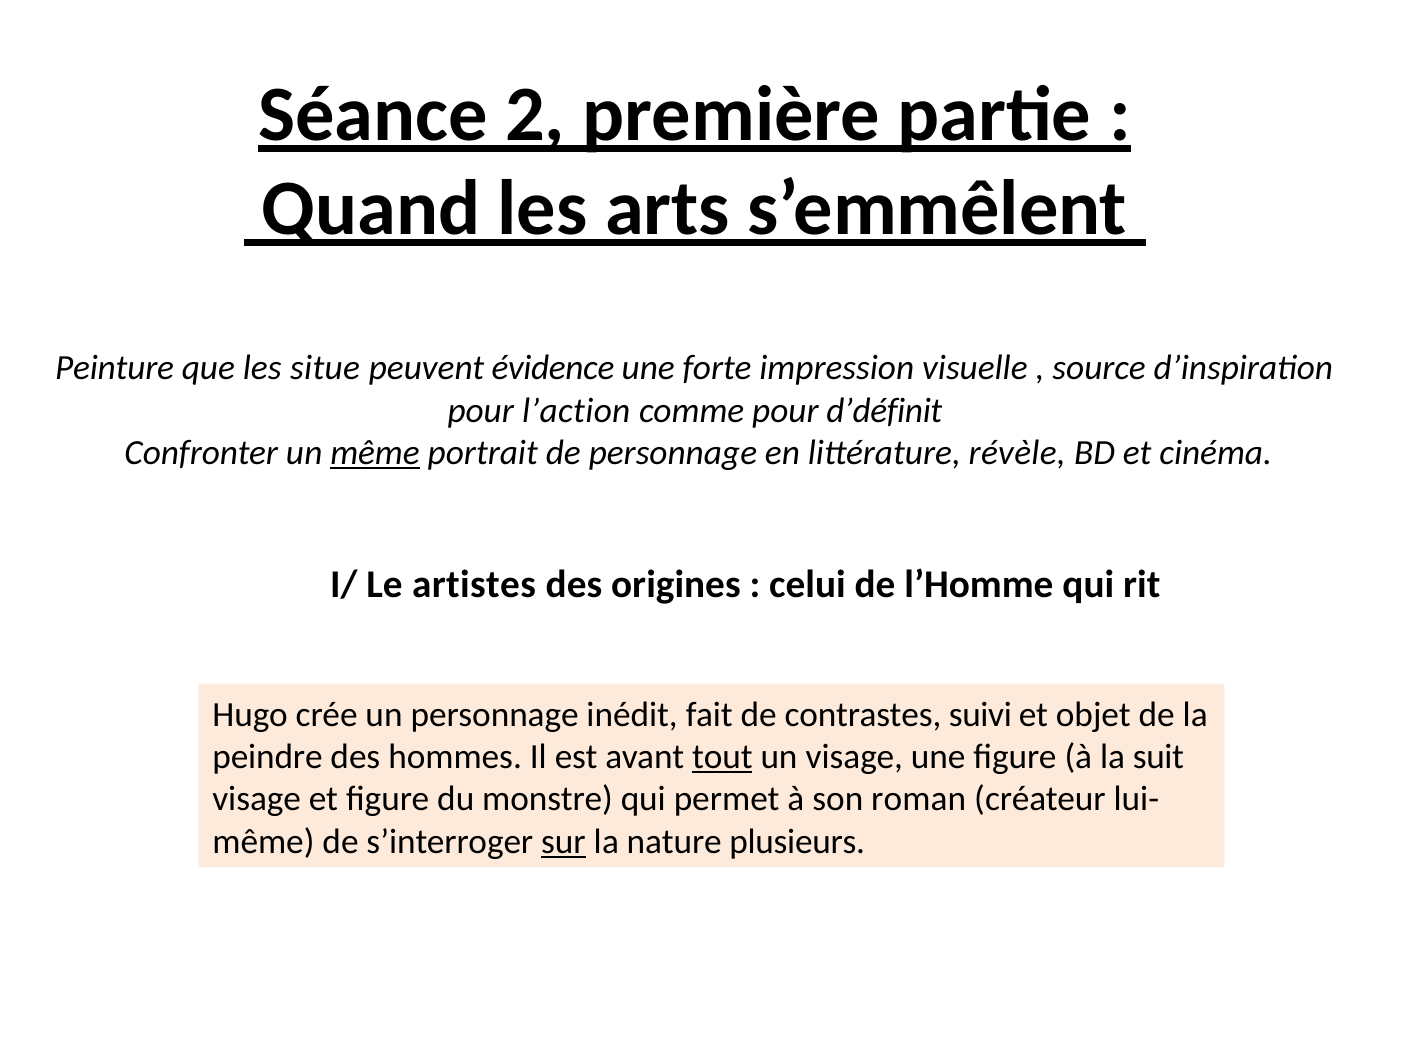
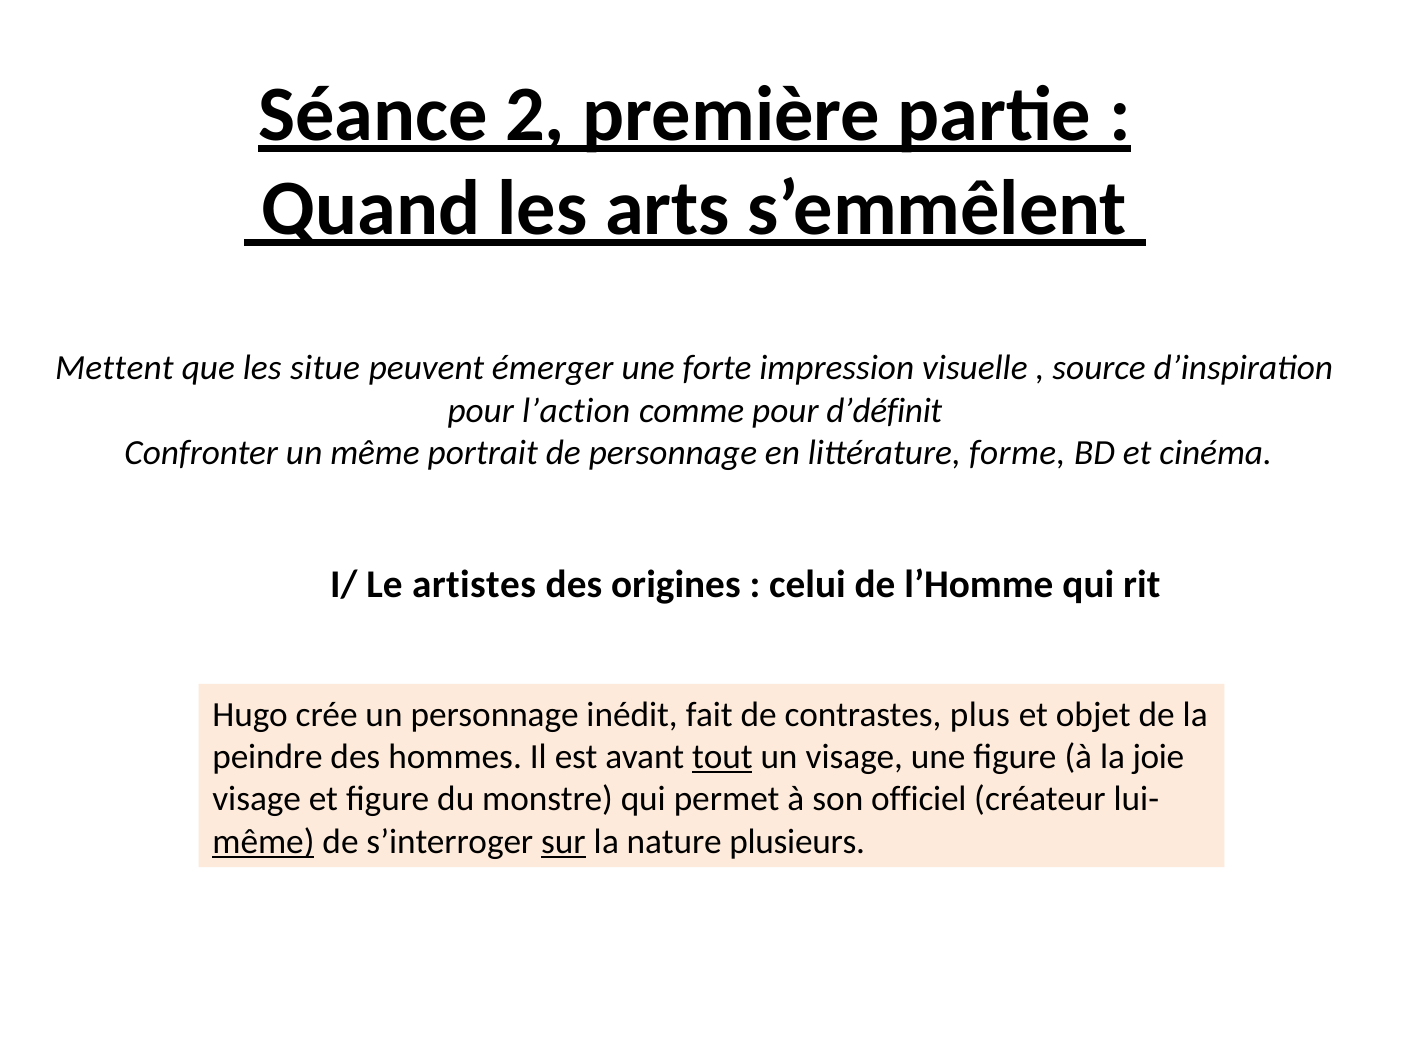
Peinture: Peinture -> Mettent (114, 368)
évidence: évidence -> émerger (553, 368)
même underline: present -> none (375, 453)
révèle: révèle -> forme (1017, 453)
suivi: suivi -> plus (980, 714)
suit: suit -> joie (1158, 757)
roman: roman -> officiel (919, 799)
même underline: none -> present (263, 842)
